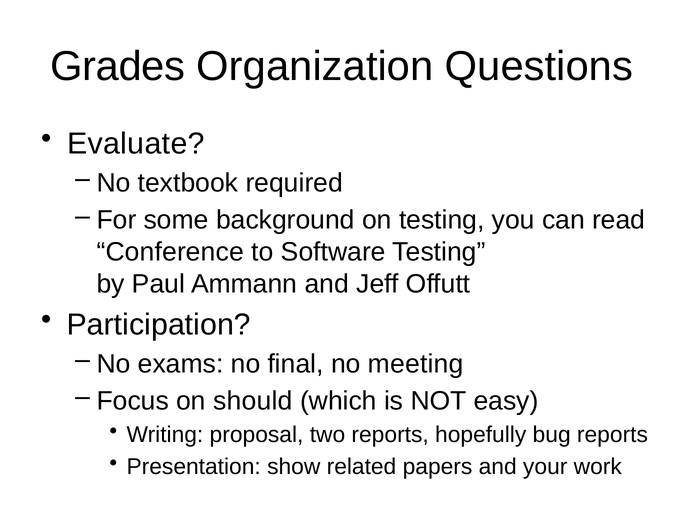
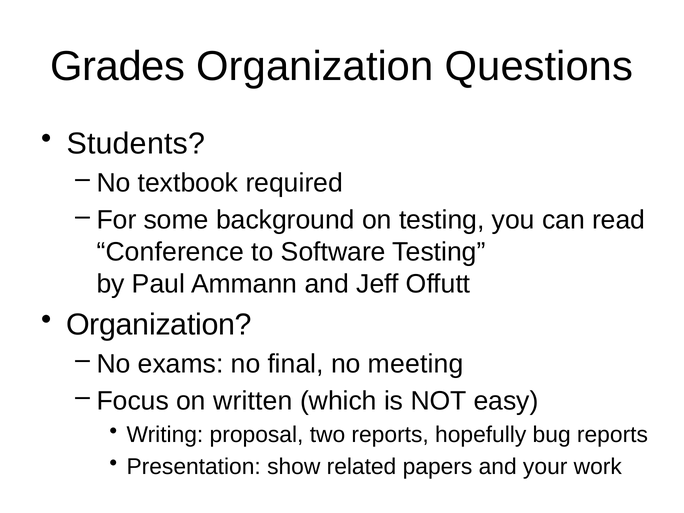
Evaluate: Evaluate -> Students (136, 143)
Participation: Participation -> Organization (159, 324)
should: should -> written (253, 401)
